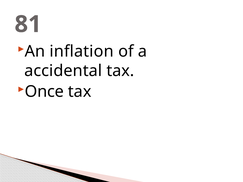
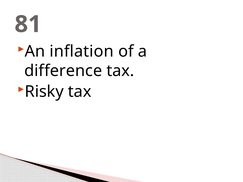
accidental: accidental -> difference (63, 71)
Once: Once -> Risky (44, 92)
